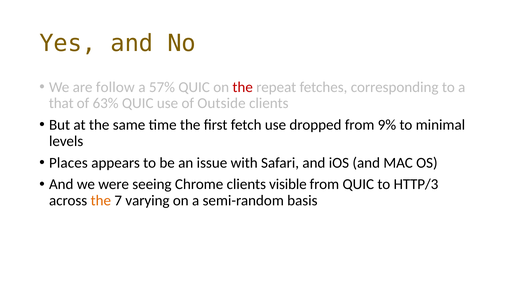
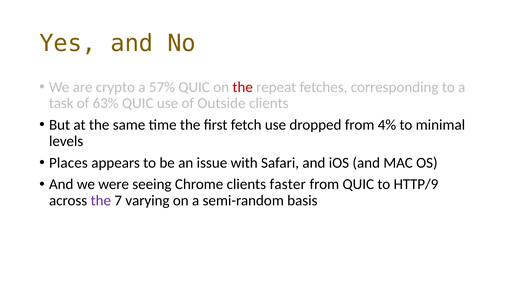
follow: follow -> crypto (115, 87)
that: that -> task (61, 103)
9%: 9% -> 4% (387, 125)
visible: visible -> faster (288, 184)
HTTP/3: HTTP/3 -> HTTP/9 (416, 184)
the colour: orange -> purple (101, 201)
